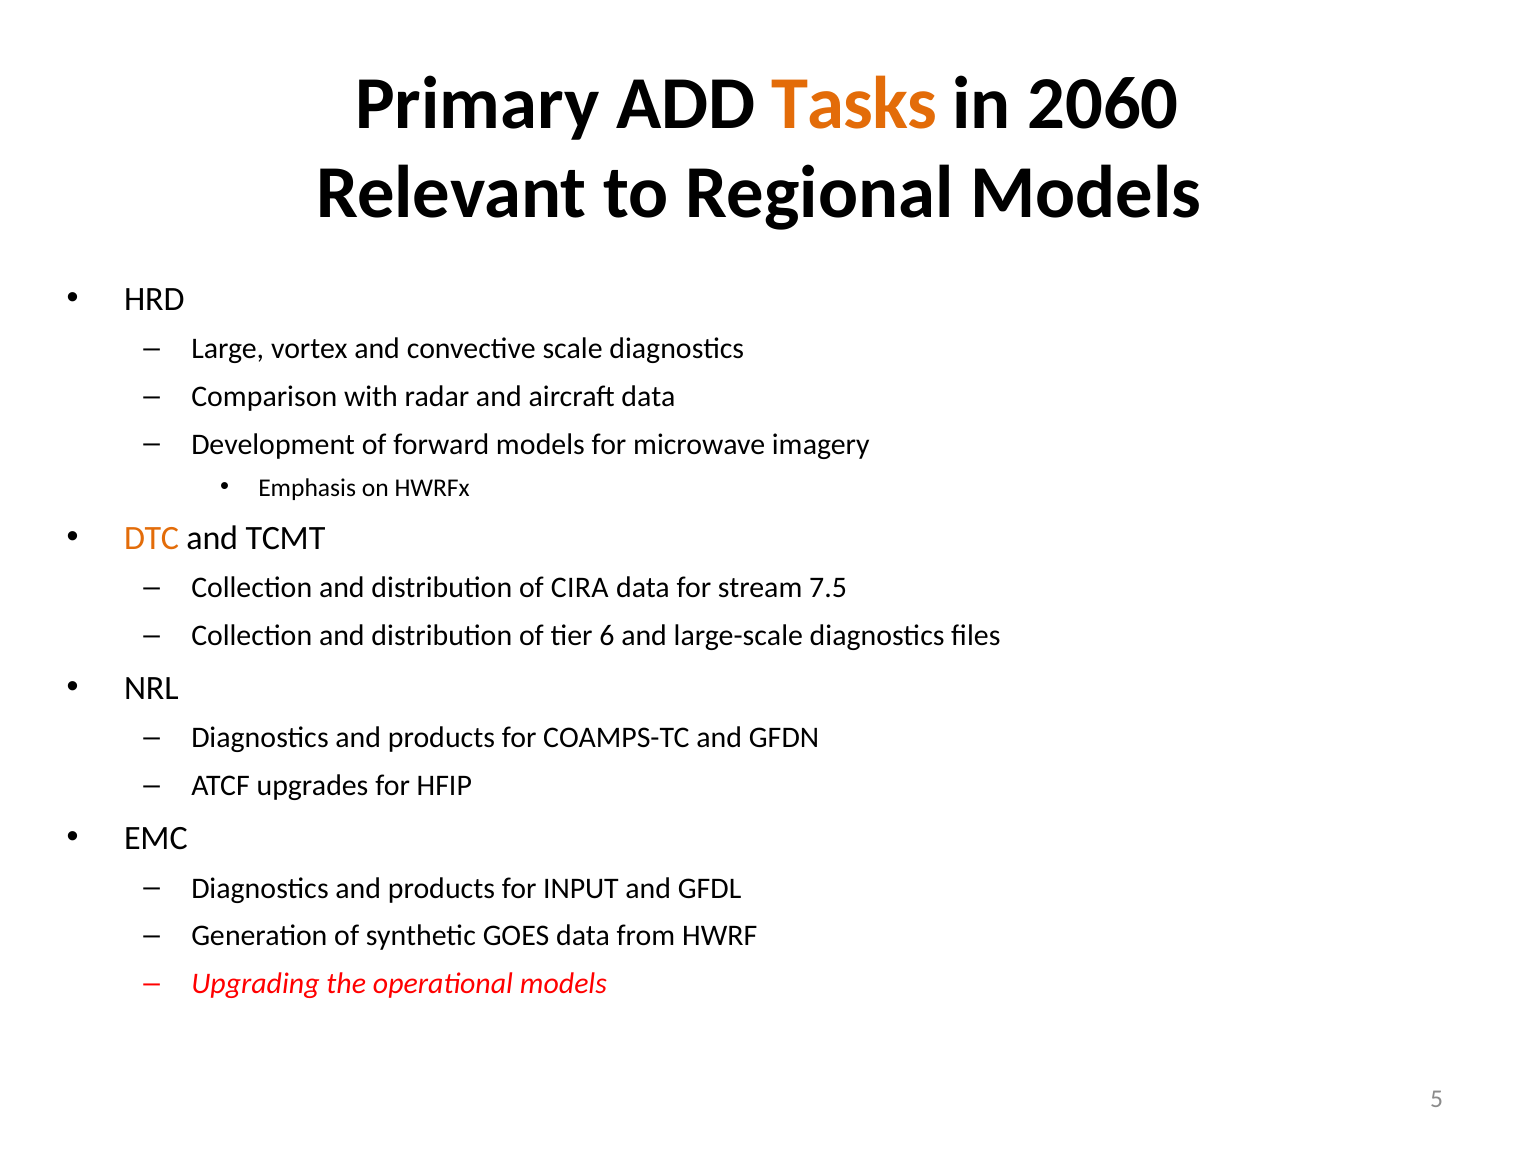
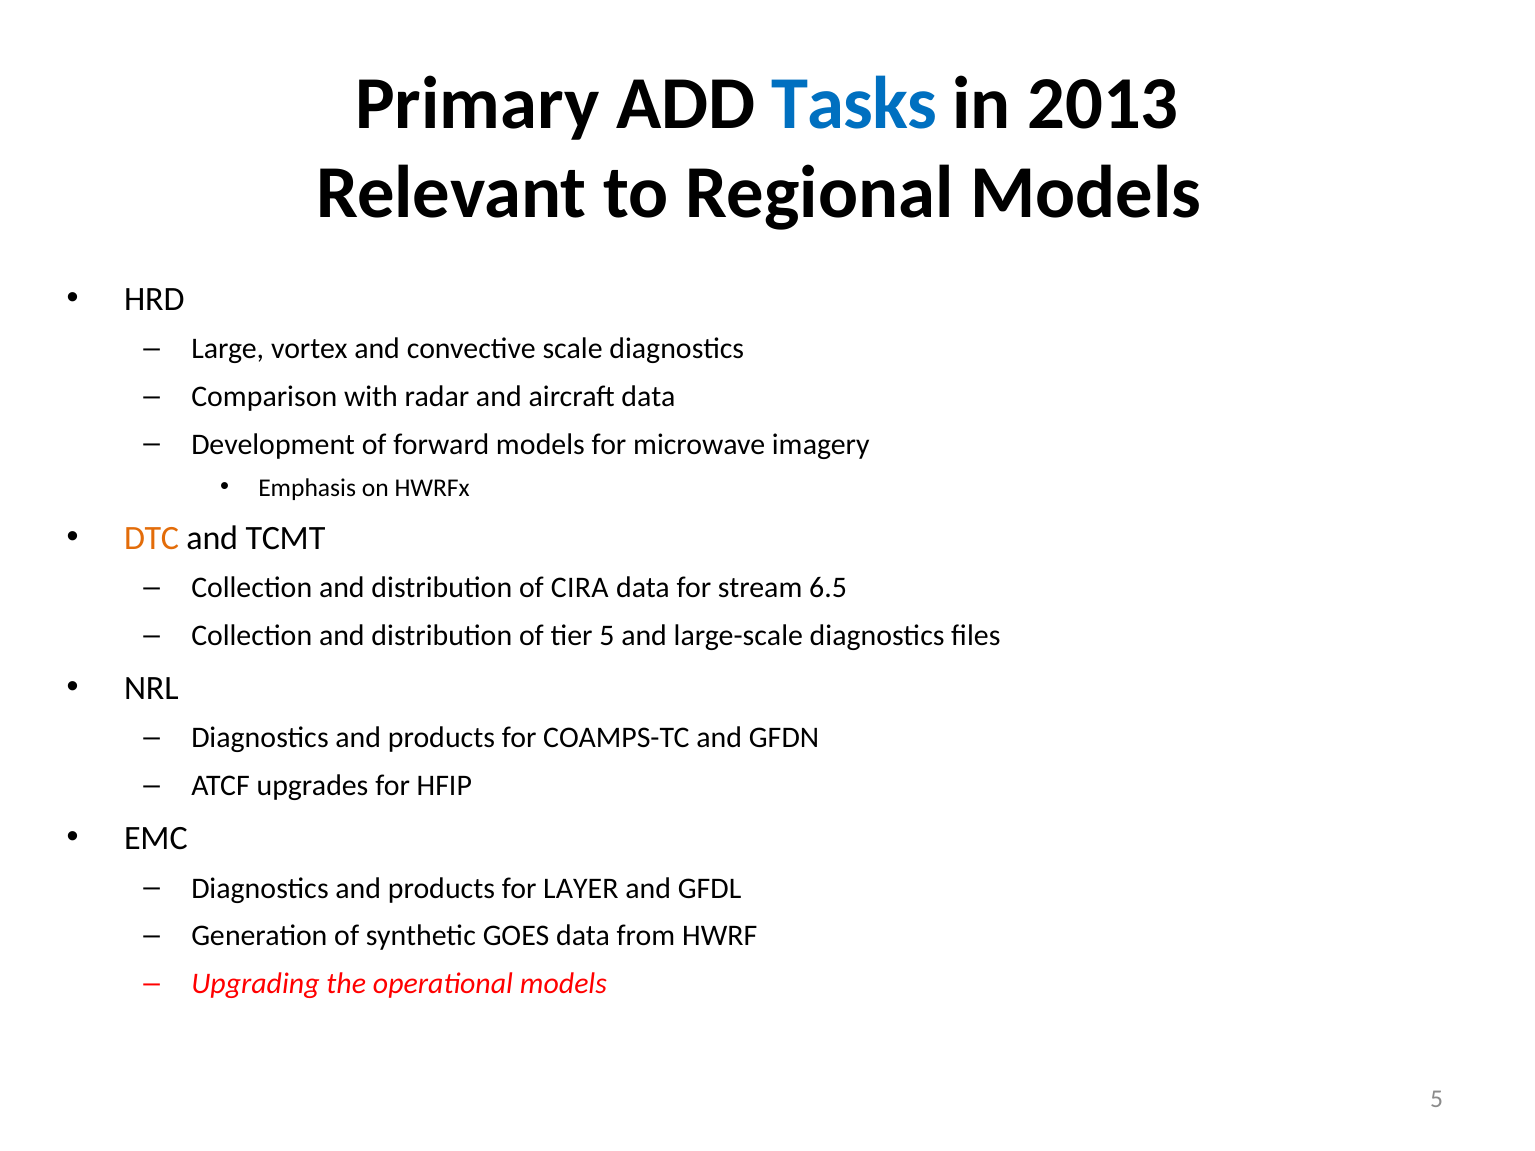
Tasks colour: orange -> blue (854, 104)
2060: 2060 -> 2013 (1103, 104)
7.5: 7.5 -> 6.5 (828, 588)
tier 6: 6 -> 5 (607, 636)
INPUT: INPUT -> LAYER (581, 888)
